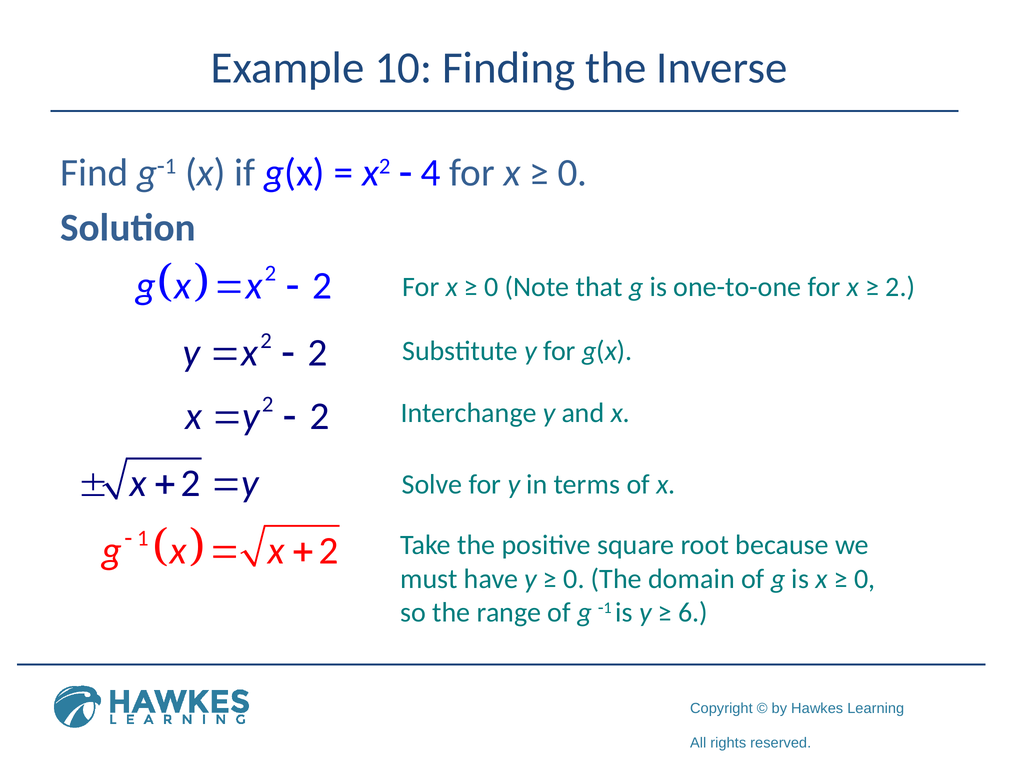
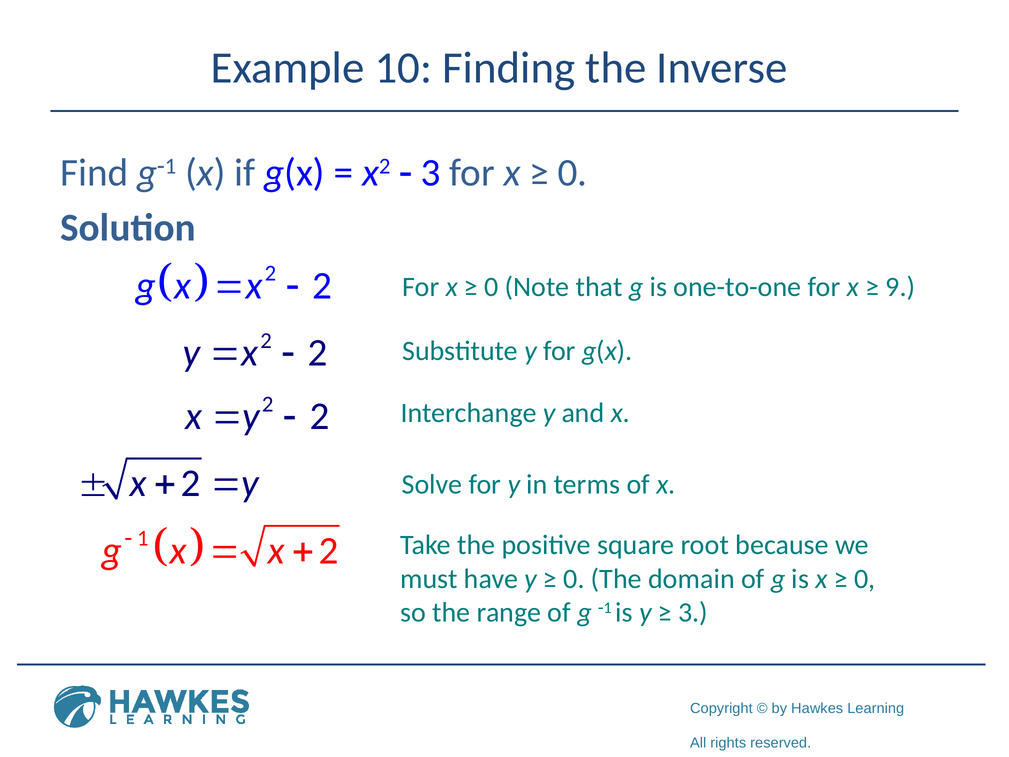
4: 4 -> 3 (431, 173)
2: 2 -> 9 (900, 287)
6: 6 -> 3 (693, 612)
